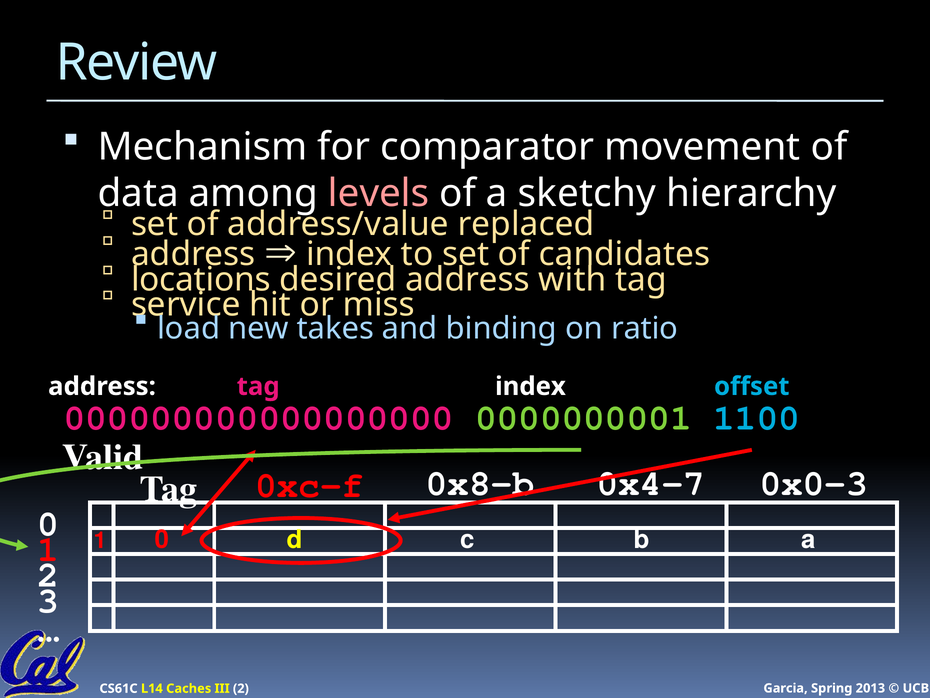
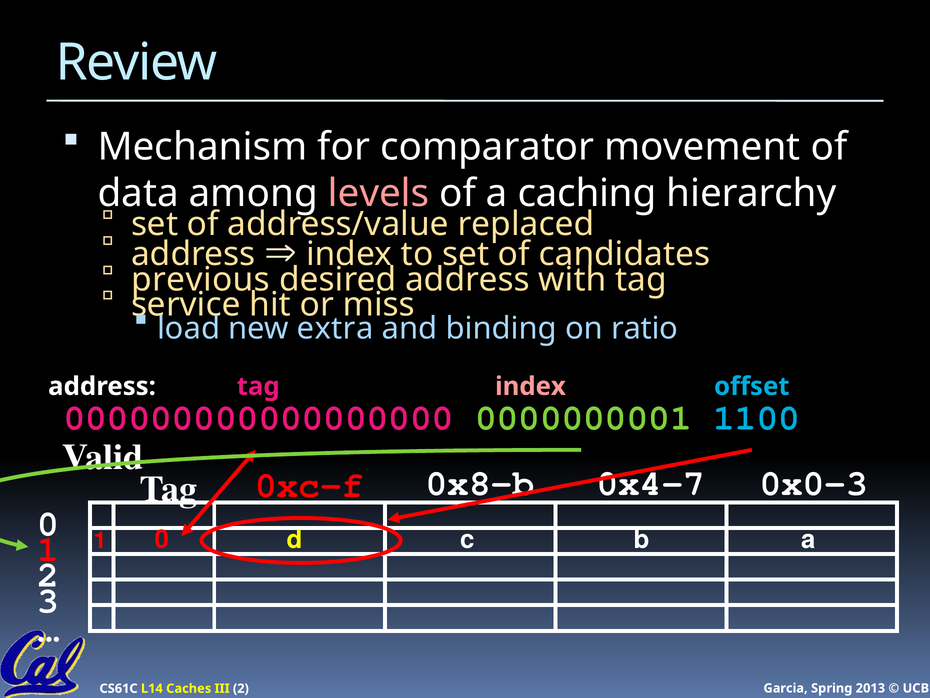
sketchy: sketchy -> caching (587, 193)
locations: locations -> previous (201, 279)
takes: takes -> extra (335, 328)
index colour: white -> pink (530, 386)
